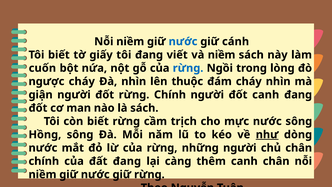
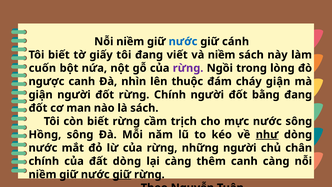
rừng colour: blue -> purple (188, 68)
ngược cháy: cháy -> canh (82, 81)
cháy nhìn: nhìn -> giận (278, 81)
đốt canh: canh -> bằng (266, 95)
đất đang: đang -> dòng (127, 161)
canh chân: chân -> càng (276, 161)
giữ underline: none -> present (122, 174)
